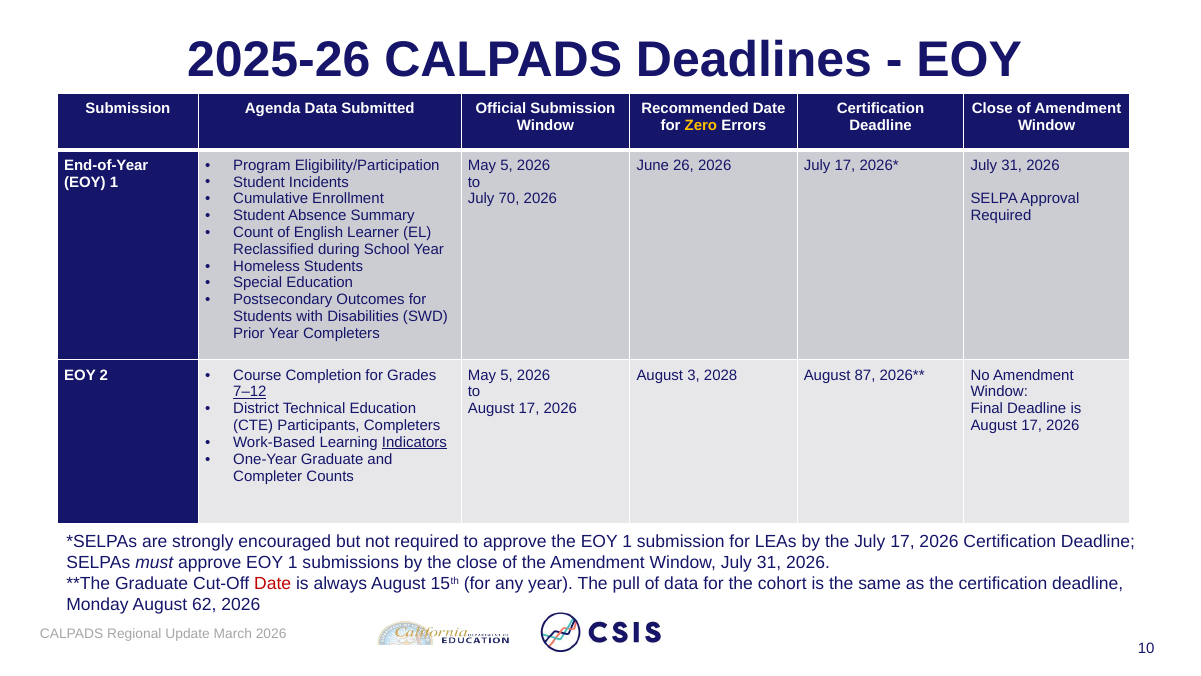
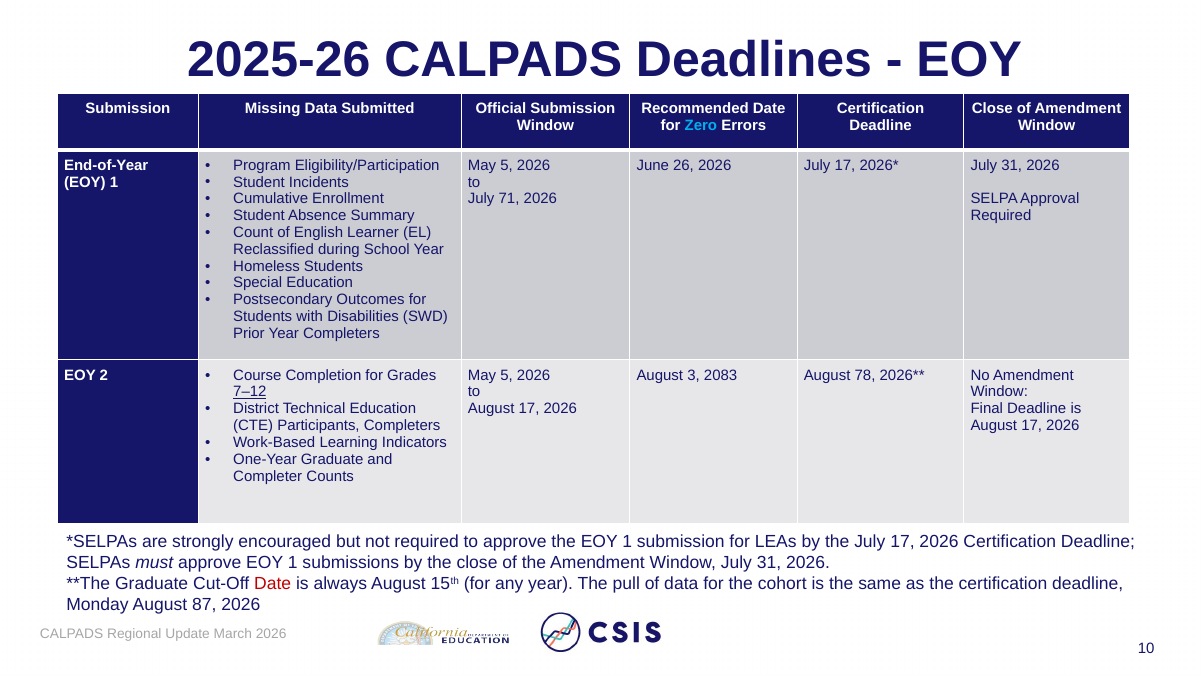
Agenda: Agenda -> Missing (273, 109)
Zero colour: yellow -> light blue (701, 125)
70: 70 -> 71 (509, 199)
2028: 2028 -> 2083 (721, 375)
87: 87 -> 78 (865, 375)
Indicators underline: present -> none (414, 442)
62: 62 -> 87 (204, 604)
